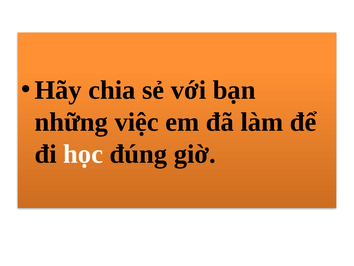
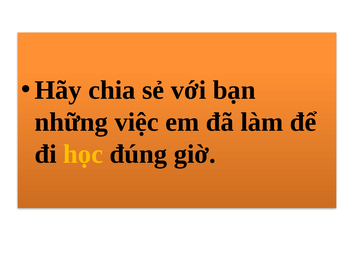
học colour: white -> yellow (83, 154)
